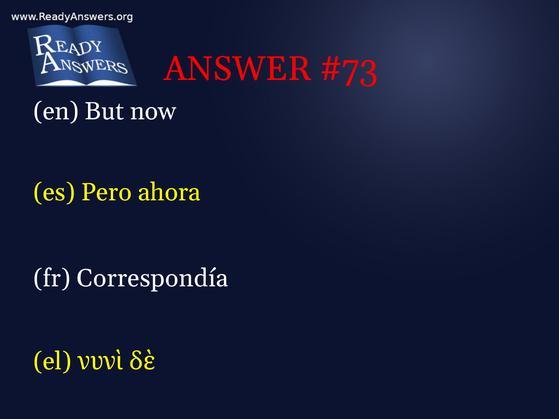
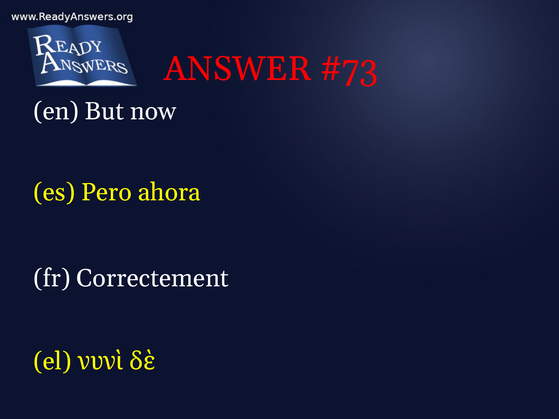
Correspondía: Correspondía -> Correctement (153, 279)
